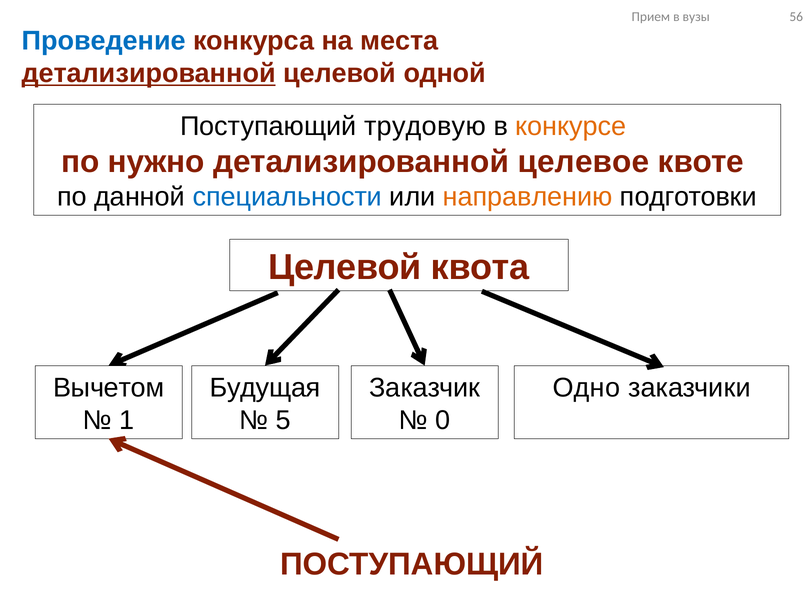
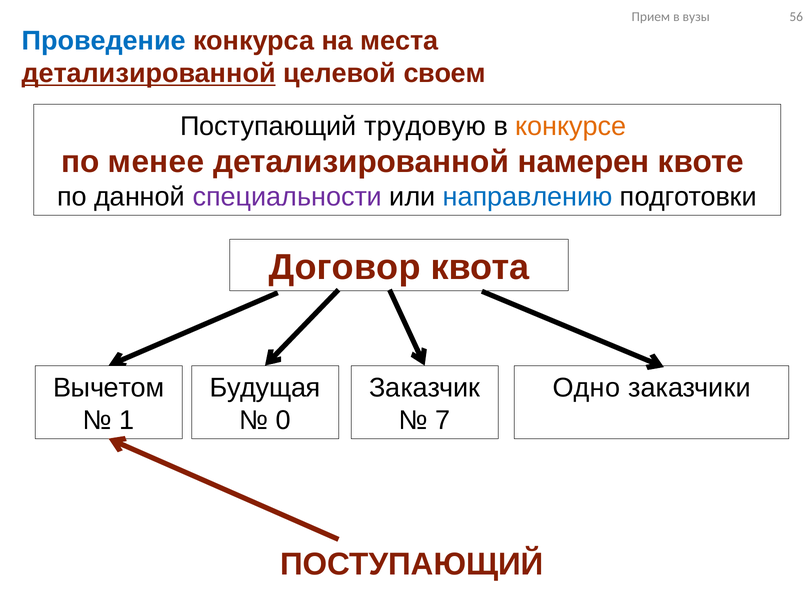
одной: одной -> своем (445, 73)
нужно: нужно -> менее (156, 162)
целевое: целевое -> намерен (584, 162)
специальности colour: blue -> purple (287, 197)
направлению colour: orange -> blue (528, 197)
Целевой: Целевой -> Договор (345, 267)
5: 5 -> 0 (283, 420)
0: 0 -> 7 (443, 420)
